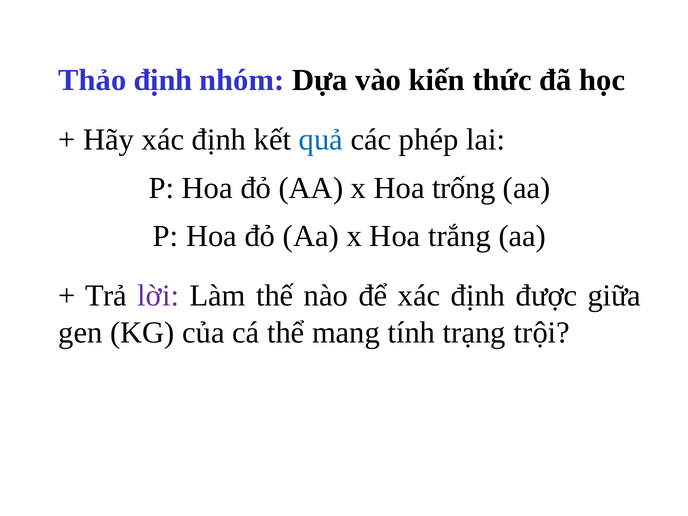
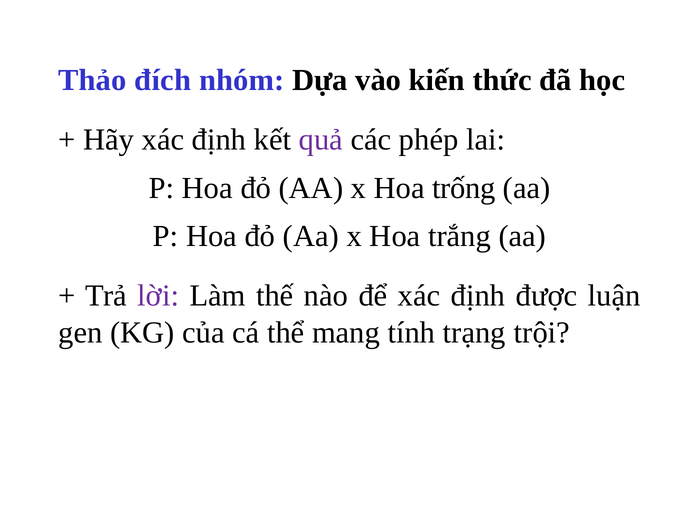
Thảo định: định -> đích (163, 80)
quả colour: blue -> purple (321, 140)
giữa: giữa -> luận (614, 296)
